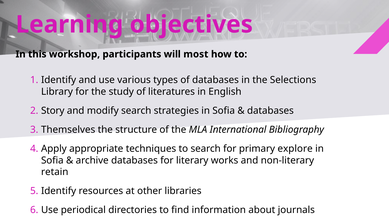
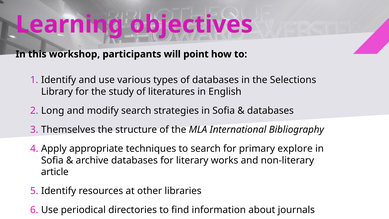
most: most -> point (196, 54)
Story: Story -> Long (53, 111)
retain: retain -> article (55, 172)
